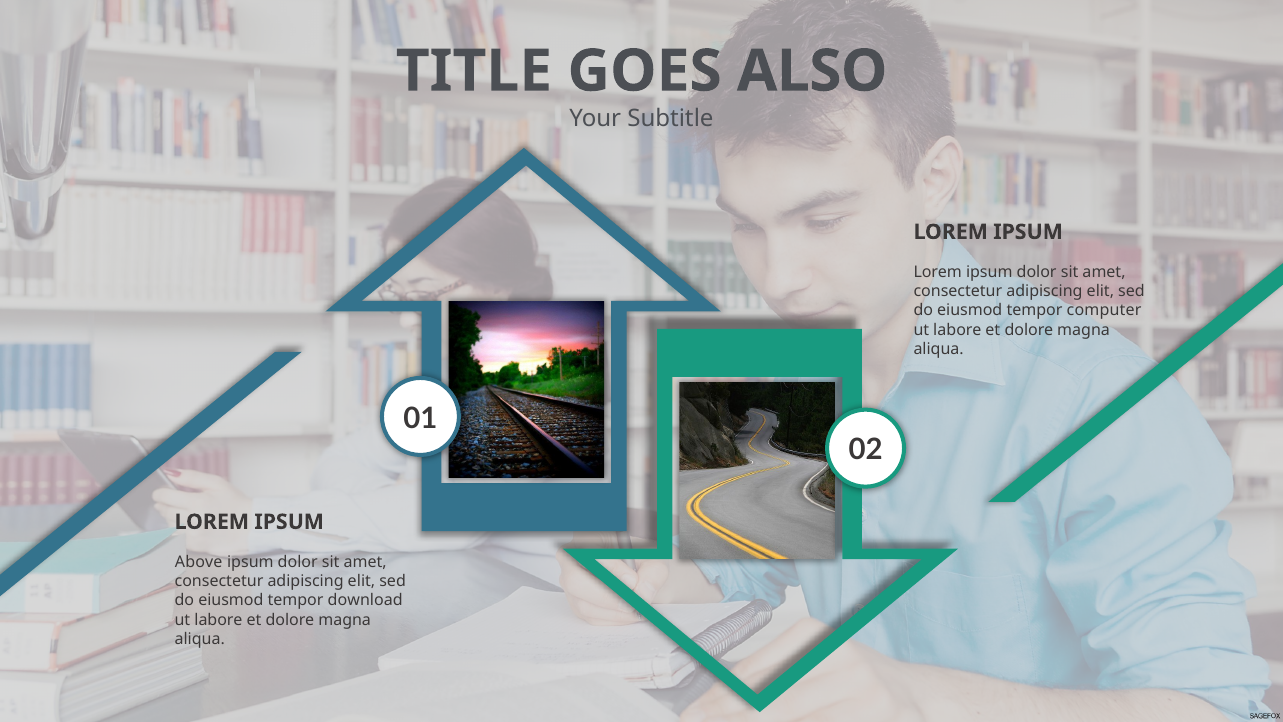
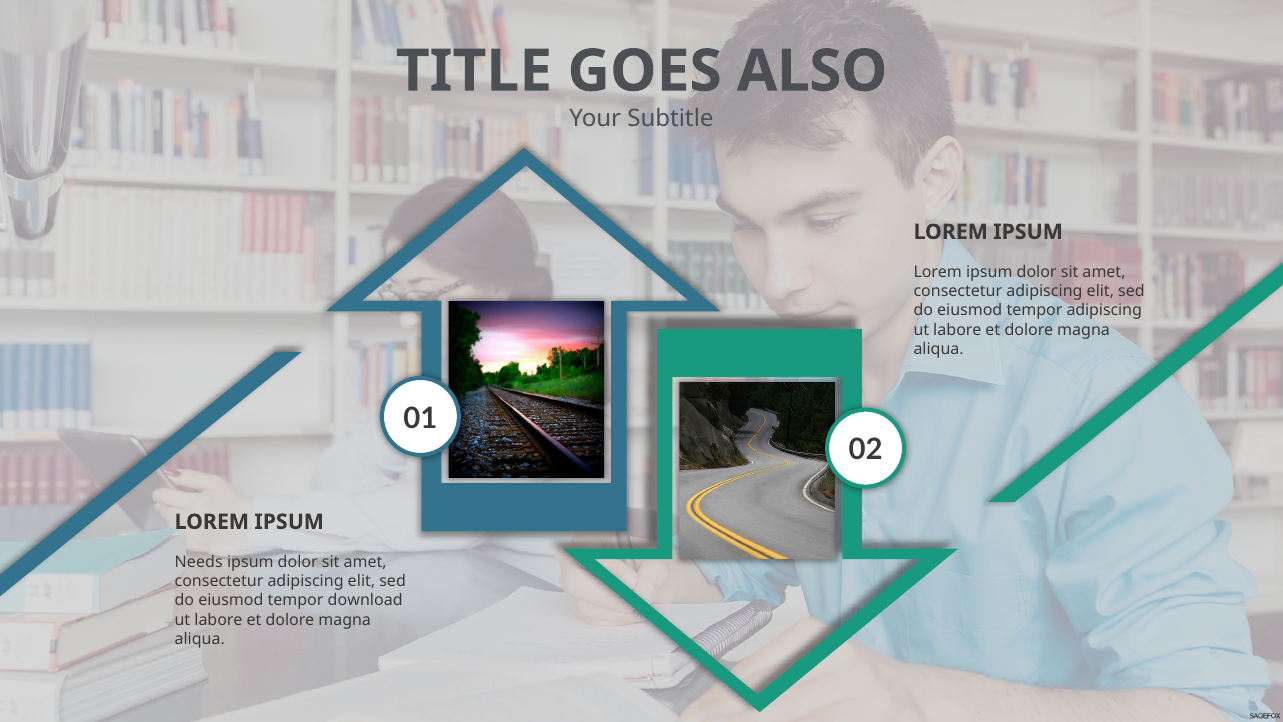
tempor computer: computer -> adipiscing (1104, 311)
Above: Above -> Needs (199, 562)
